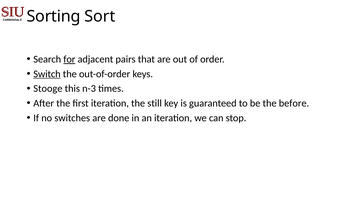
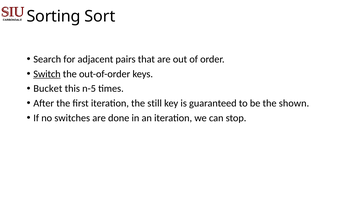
for underline: present -> none (69, 59)
Stooge: Stooge -> Bucket (48, 89)
n-3: n-3 -> n-5 (89, 89)
before: before -> shown (294, 103)
